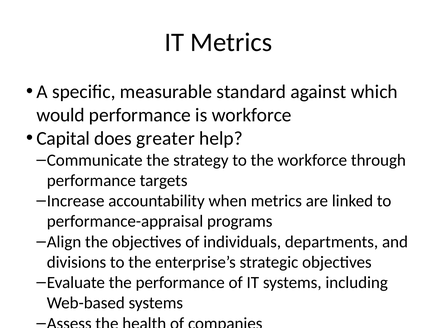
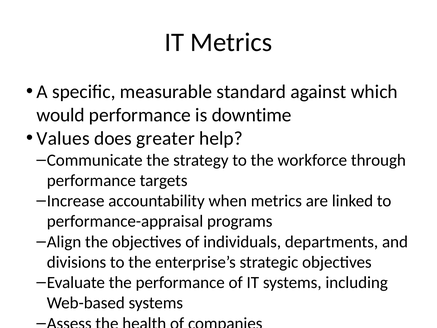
is workforce: workforce -> downtime (252, 115)
Capital: Capital -> Values (63, 138)
